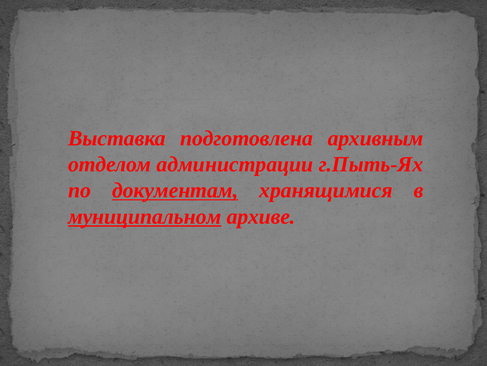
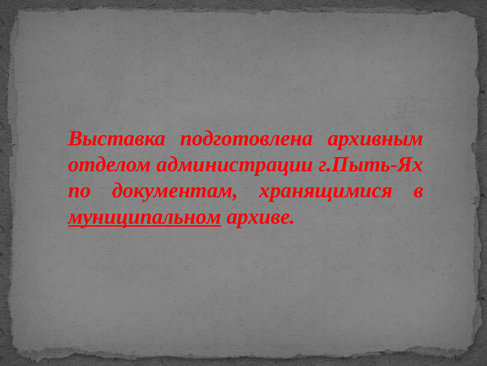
документам underline: present -> none (175, 190)
